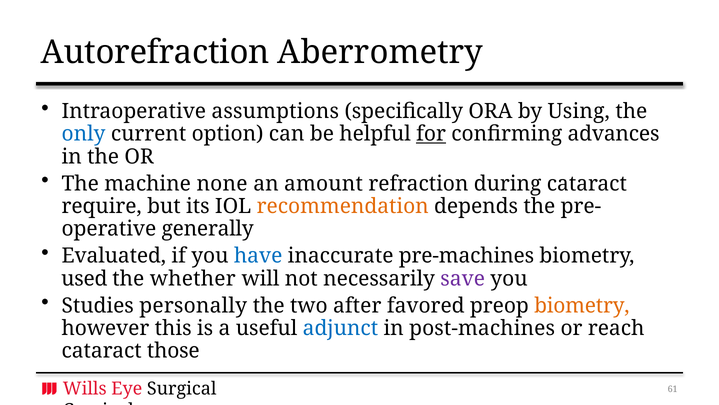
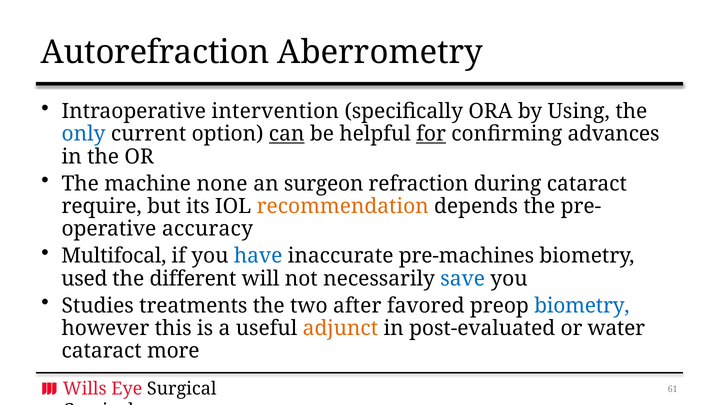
assumptions: assumptions -> intervention (275, 111)
can underline: none -> present (287, 134)
amount: amount -> surgeon (324, 183)
generally: generally -> accuracy (207, 229)
Evaluated: Evaluated -> Multifocal (114, 256)
whether: whether -> different (193, 278)
save colour: purple -> blue (463, 278)
personally: personally -> treatments (193, 305)
biometry colour: orange -> blue (582, 305)
adjunct colour: blue -> orange (340, 328)
post-machines: post-machines -> post-evaluated (482, 328)
reach: reach -> water (616, 328)
those: those -> more (173, 351)
